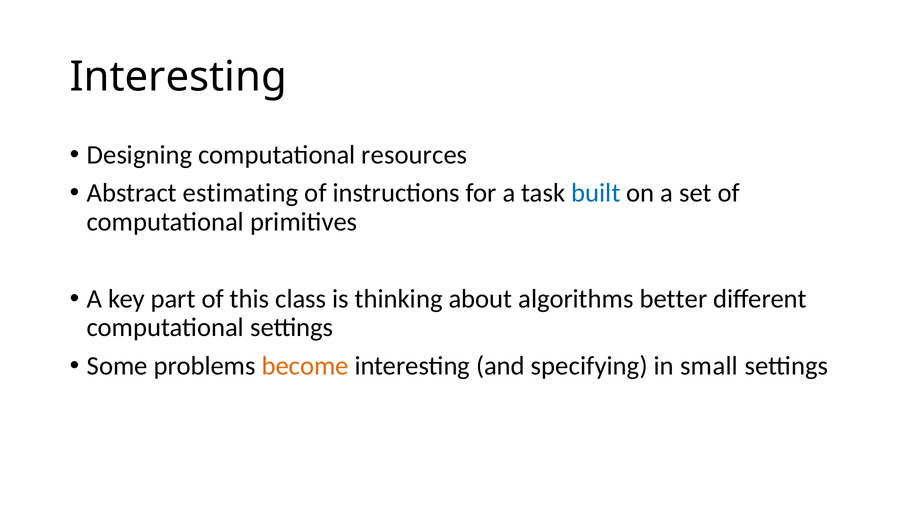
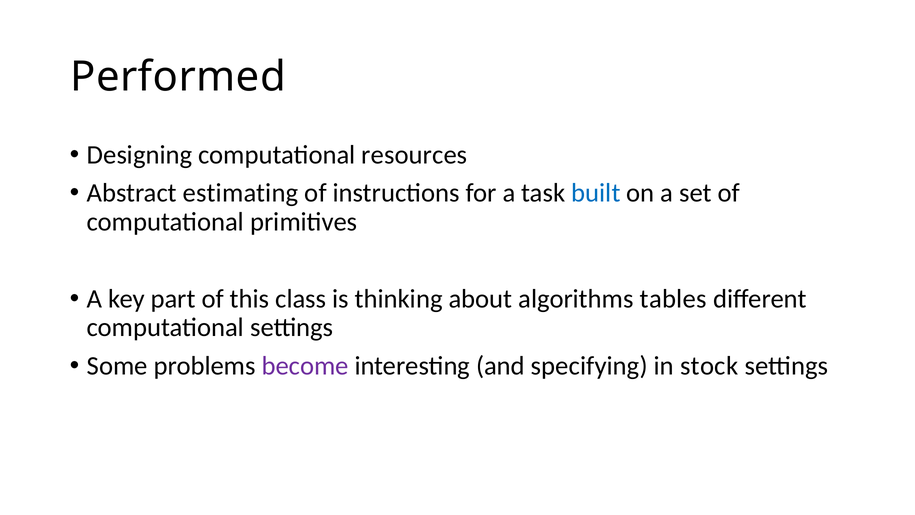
Interesting: Interesting -> Performed (178, 77)
better: better -> tables (673, 299)
become colour: orange -> purple (305, 366)
small: small -> stock (709, 366)
